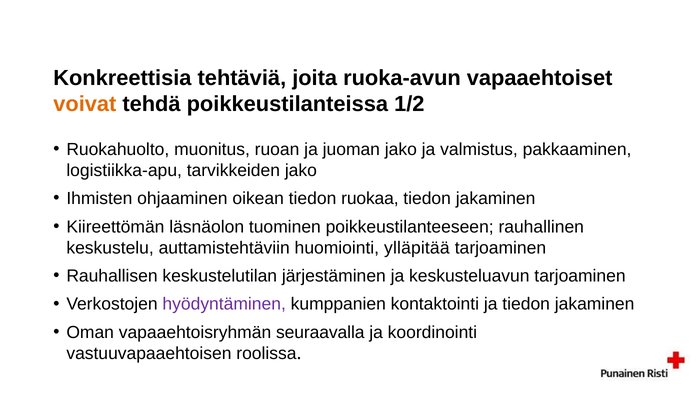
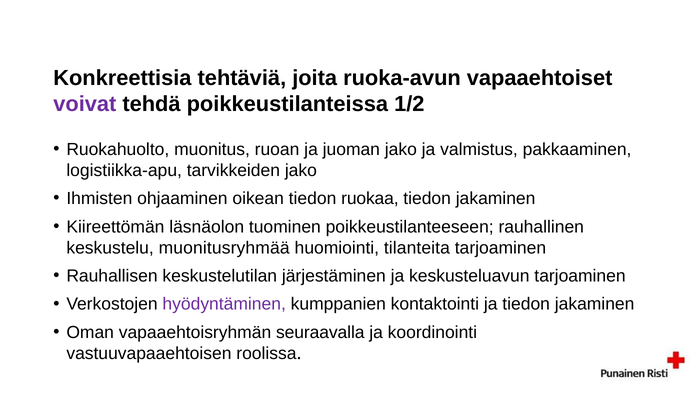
voivat colour: orange -> purple (85, 104)
auttamistehtäviin: auttamistehtäviin -> muonitusryhmää (224, 248)
ylläpitää: ylläpitää -> tilanteita (417, 248)
